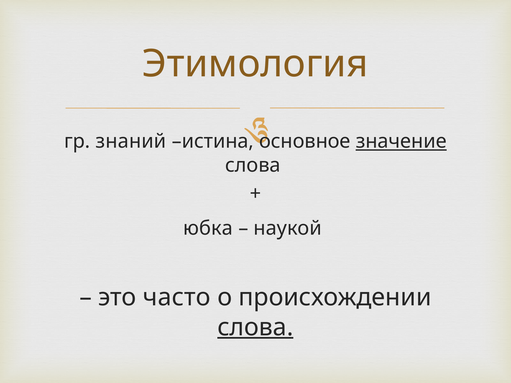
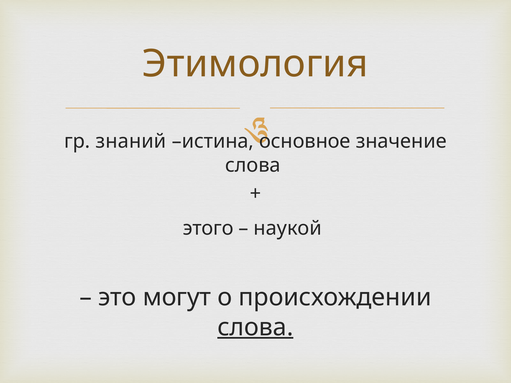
значение underline: present -> none (401, 142)
юбка: юбка -> этого (208, 228)
часто: часто -> могут (177, 298)
